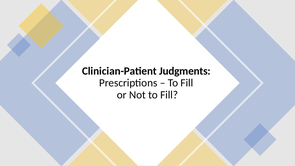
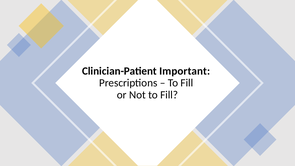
Judgments: Judgments -> Important (185, 71)
